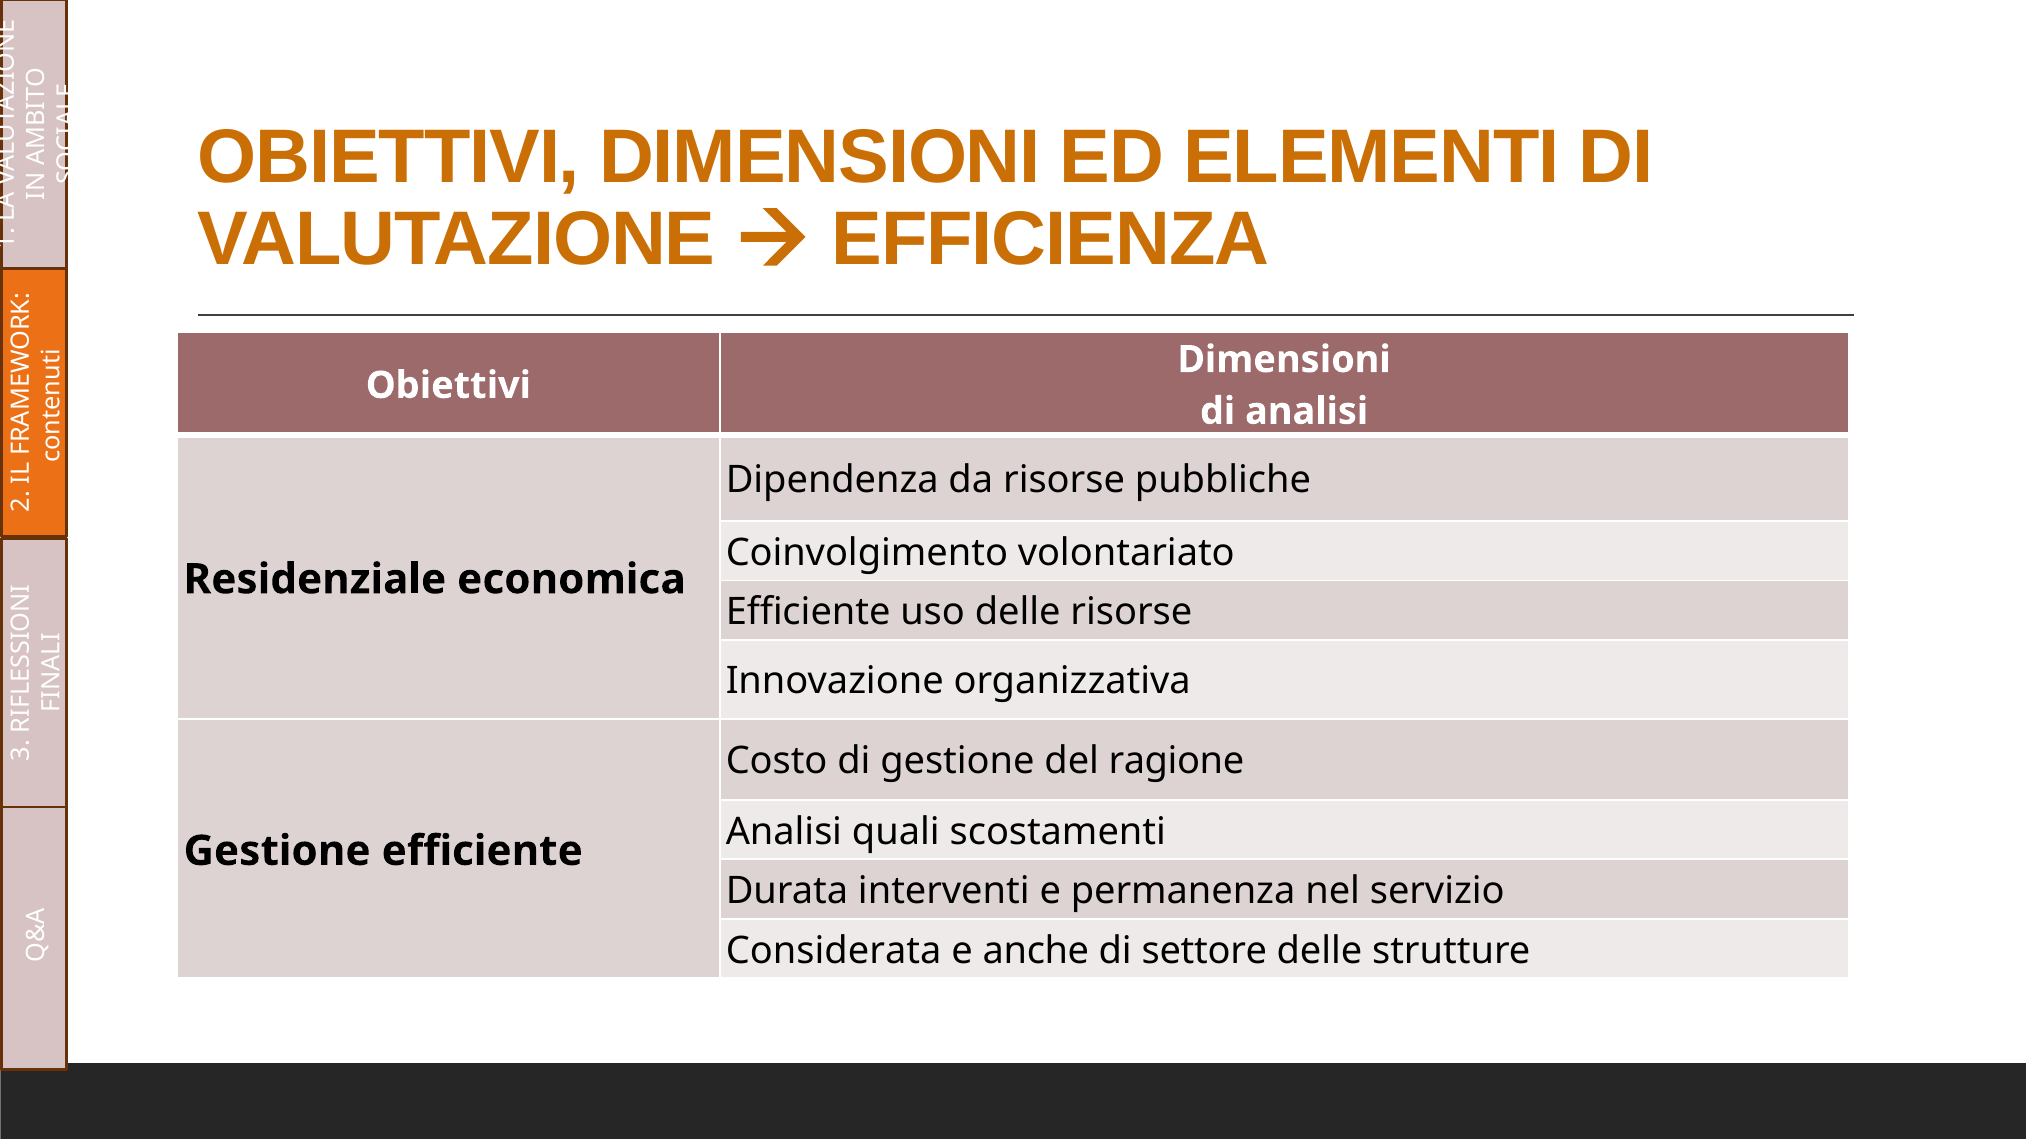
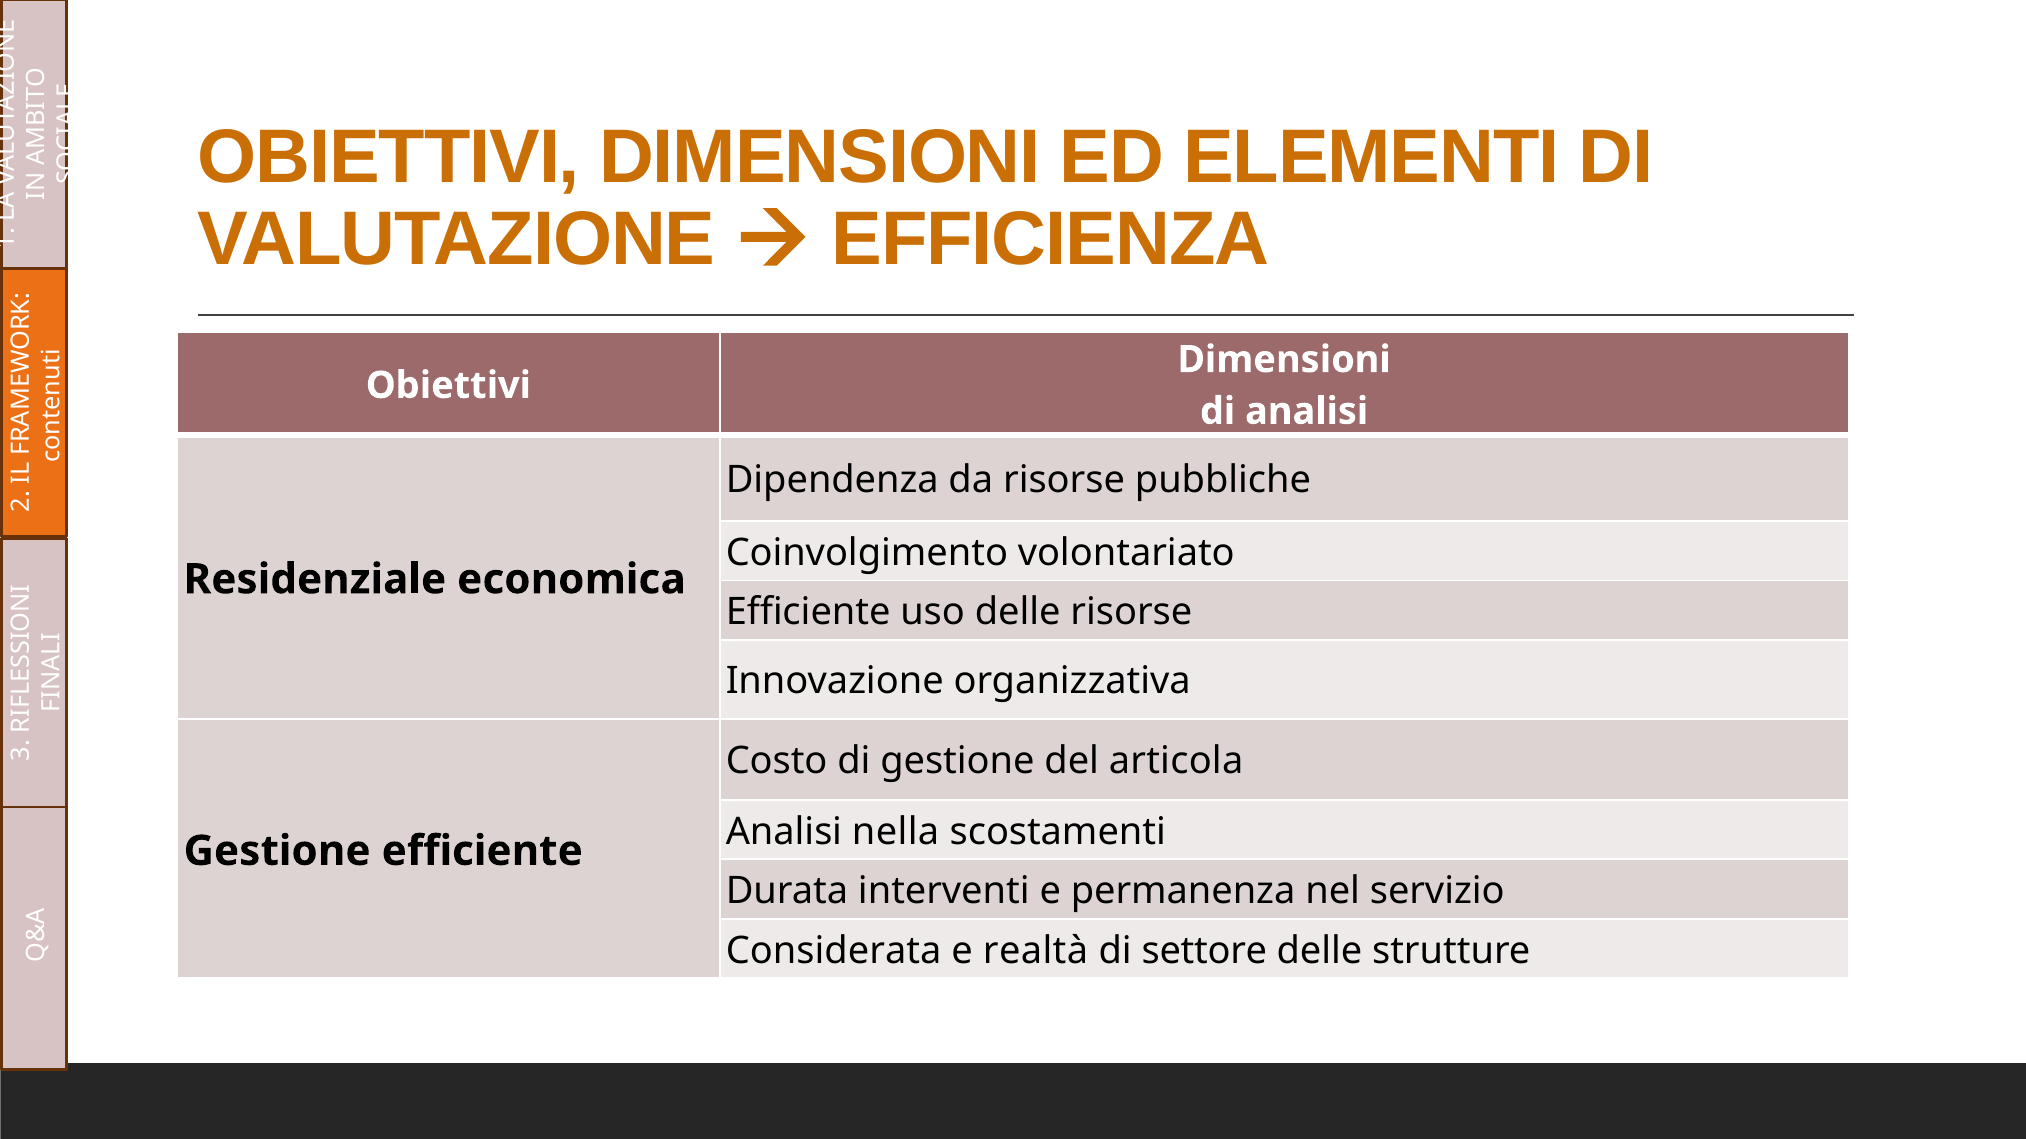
ragione: ragione -> articola (1176, 762)
quali: quali -> nella (896, 832)
anche: anche -> realtà (1036, 951)
